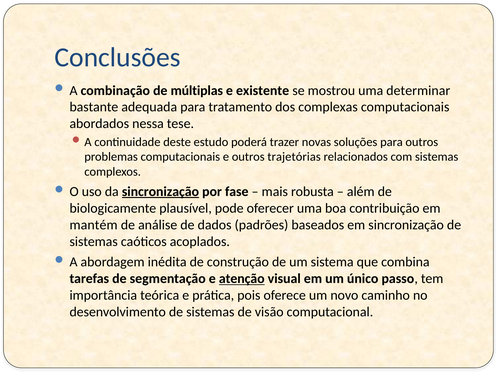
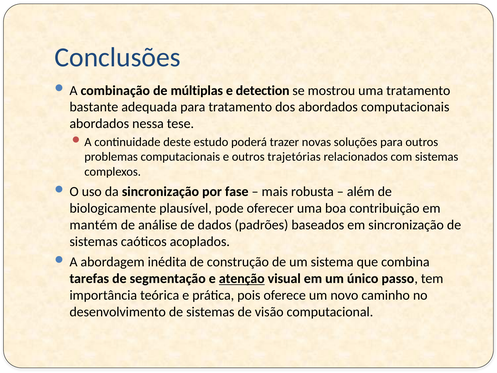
existente: existente -> detection (263, 90)
uma determinar: determinar -> tratamento (418, 90)
dos complexas: complexas -> abordados (328, 107)
sincronização underline: present -> none (160, 192)
